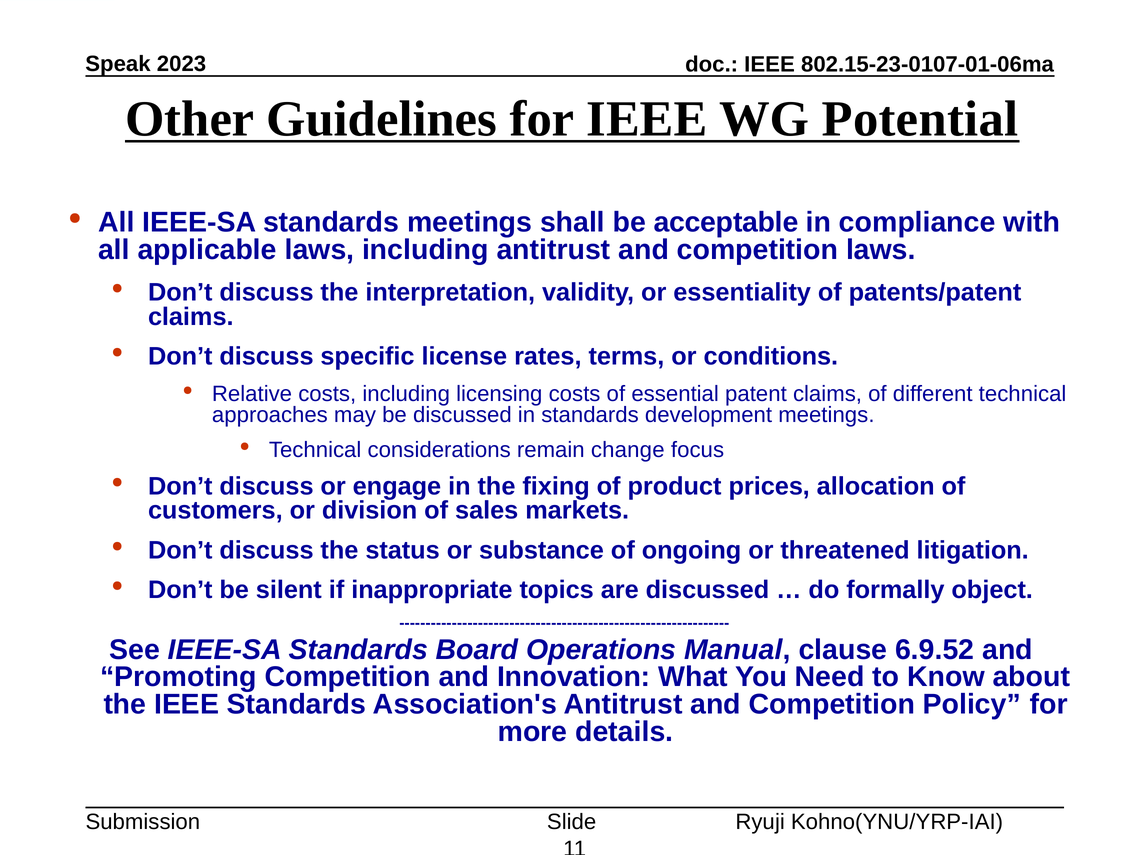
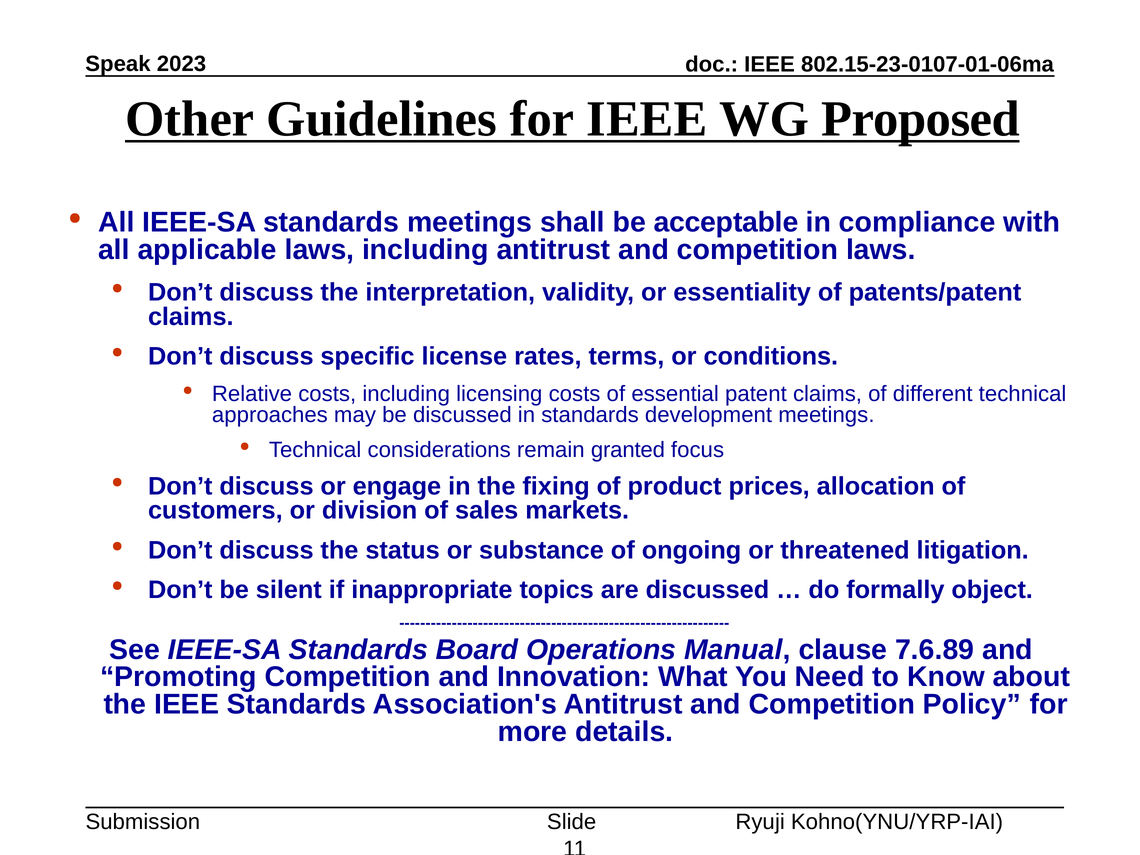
Potential: Potential -> Proposed (921, 119)
change: change -> granted (628, 450)
6.9.52: 6.9.52 -> 7.6.89 (935, 650)
